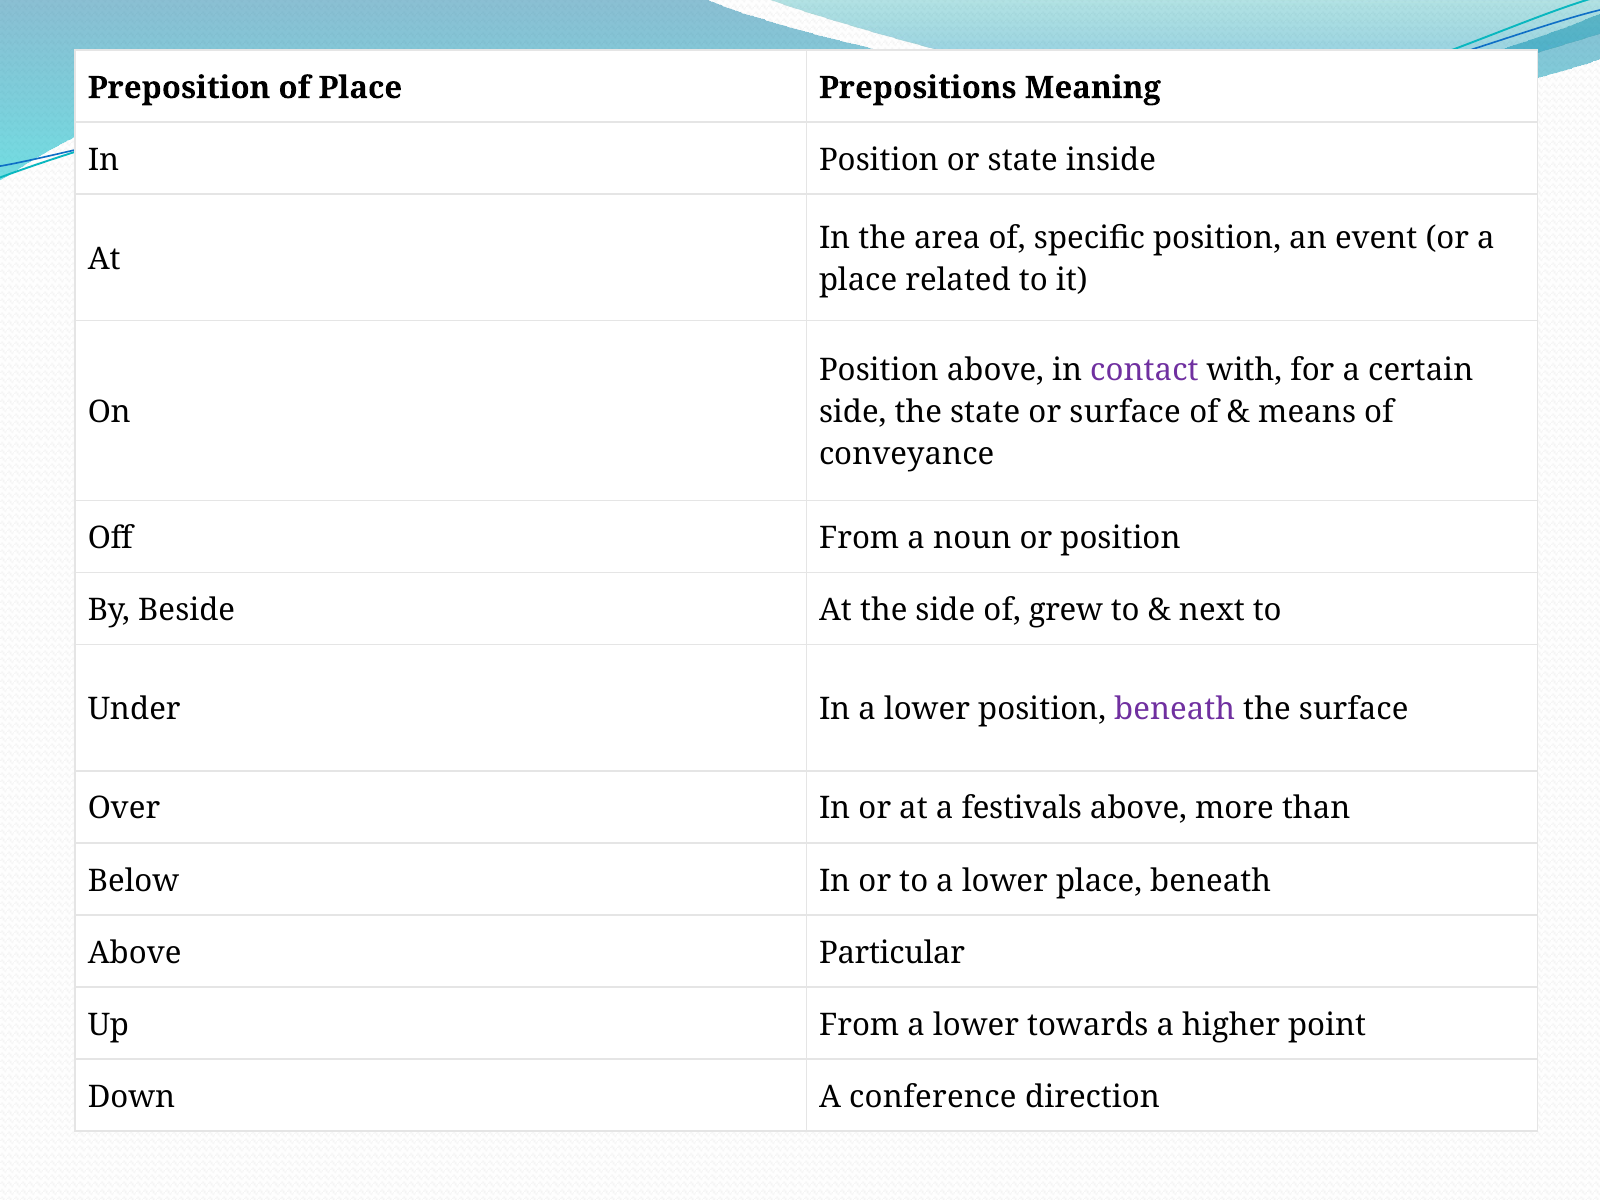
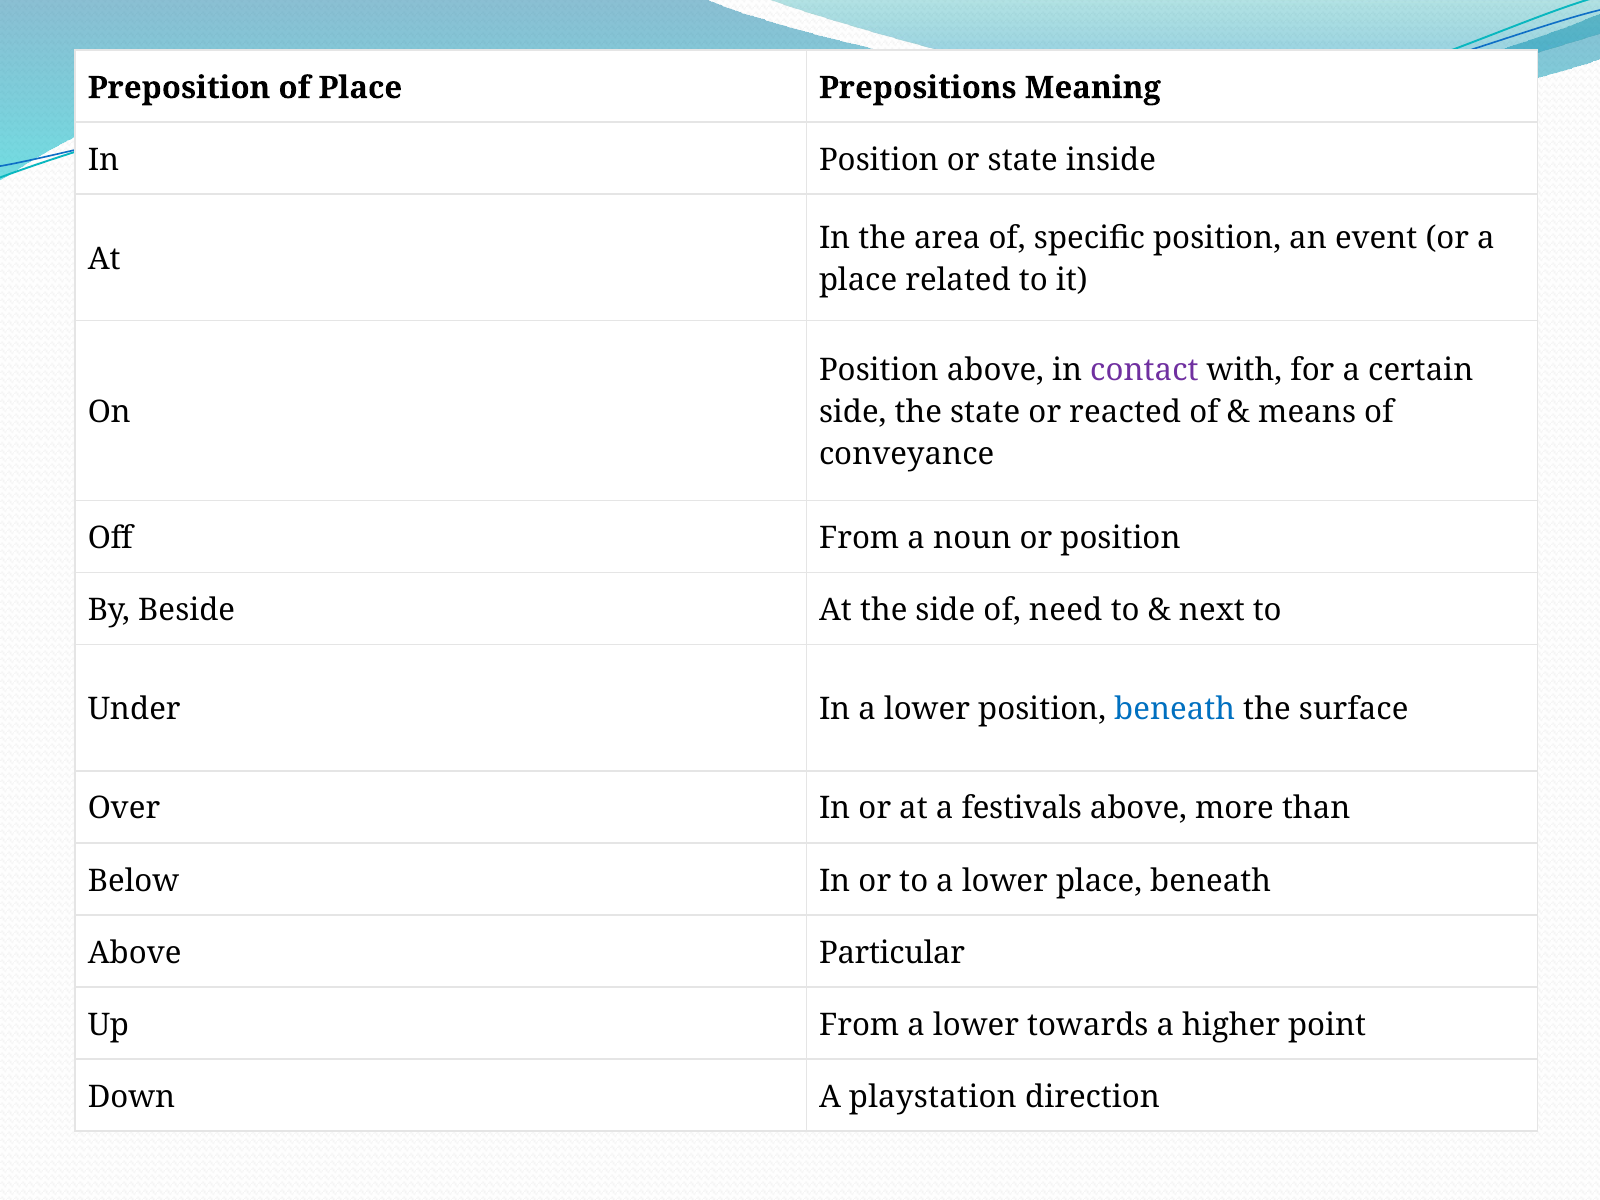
or surface: surface -> reacted (1125, 412)
grew: grew -> need (1066, 610)
beneath colour: purple -> blue (1175, 710)
conference: conference -> playstation (933, 1097)
